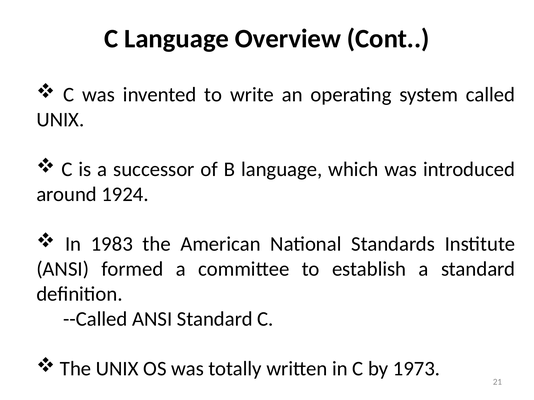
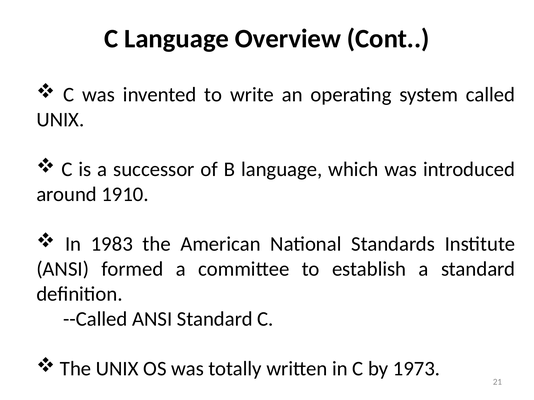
1924: 1924 -> 1910 (125, 195)
